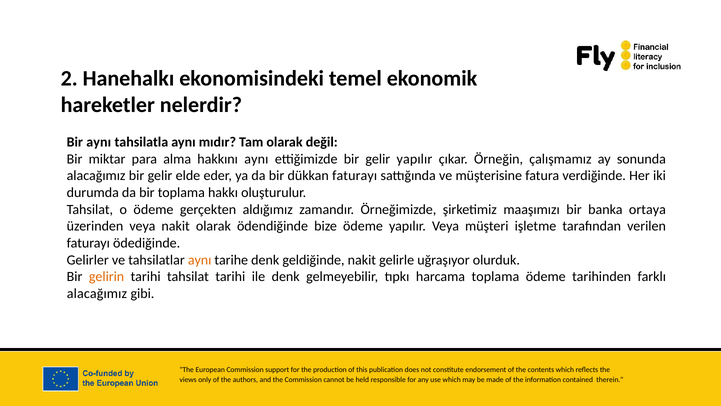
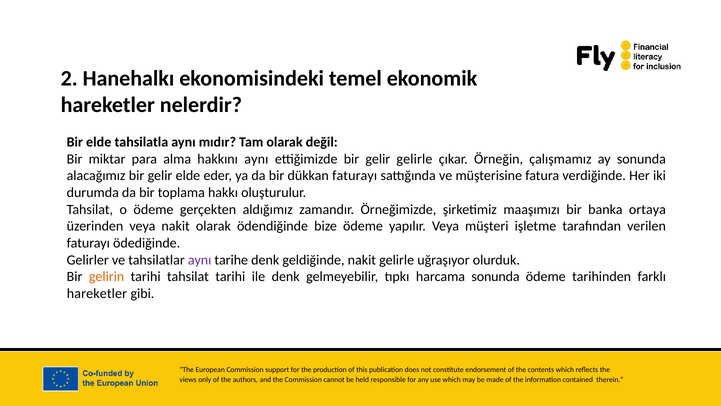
Bir aynı: aynı -> elde (99, 142)
gelir yapılır: yapılır -> gelirle (414, 159)
aynı colour: orange -> purple (200, 260)
harcama toplama: toplama -> sonunda (496, 277)
alacağımız: alacağımız -> hareketler (97, 293)
